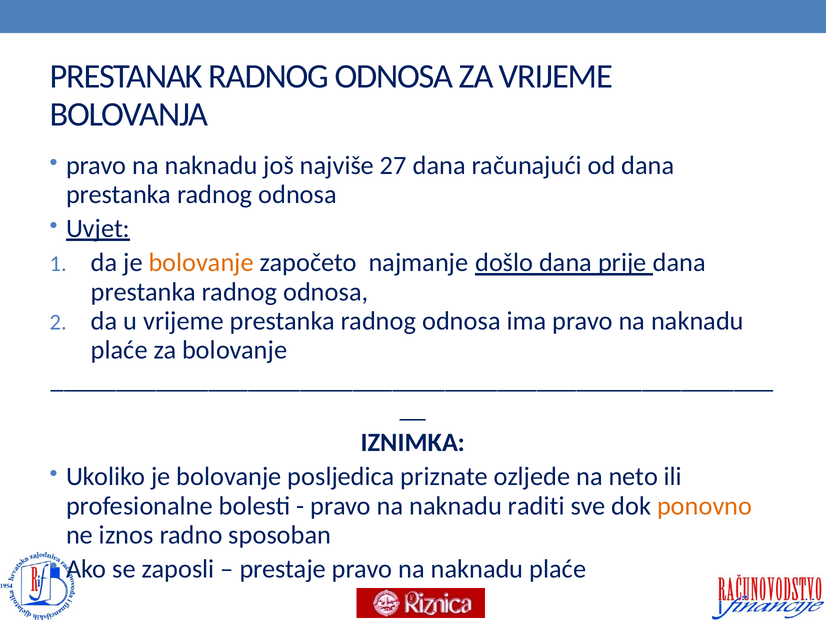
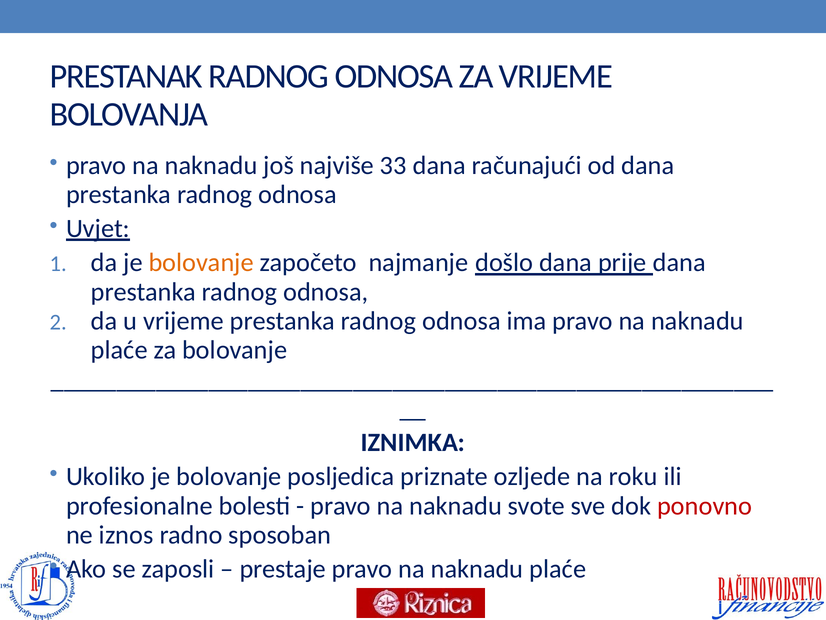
27: 27 -> 33 (393, 165)
neto: neto -> roku (633, 476)
raditi: raditi -> svote (536, 505)
ponovno colour: orange -> red (705, 505)
